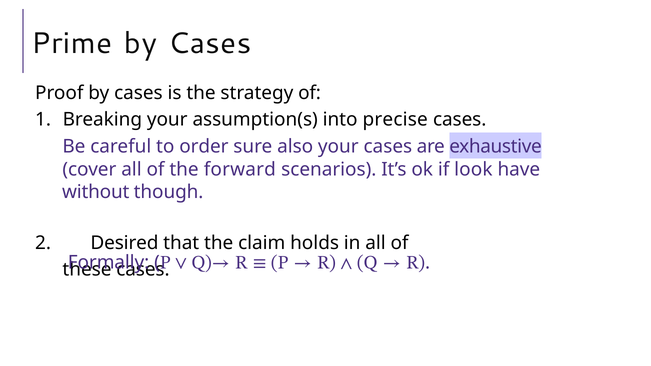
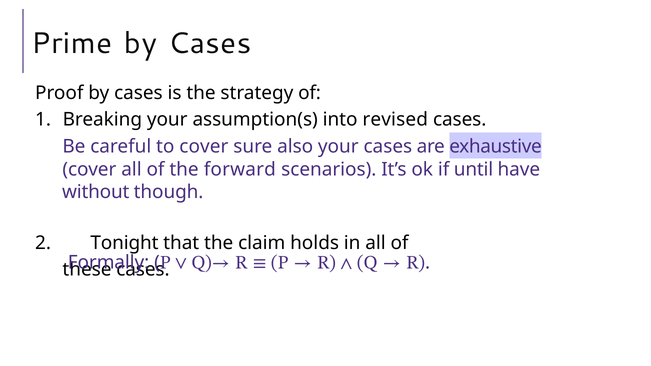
precise: precise -> revised (395, 120)
to order: order -> cover (204, 147)
look: look -> until (474, 169)
Desired: Desired -> Tonight (124, 243)
